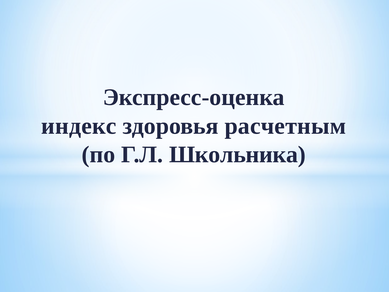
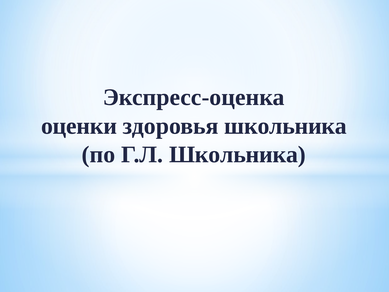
индекс: индекс -> оценки (79, 126)
здоровья расчетным: расчетным -> школьника (286, 126)
